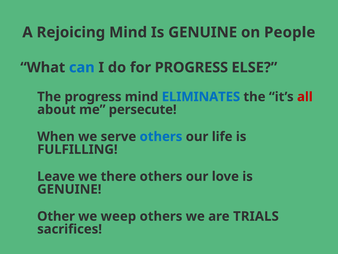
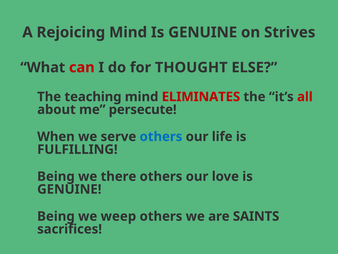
People: People -> Strives (290, 32)
can colour: blue -> red (82, 67)
for PROGRESS: PROGRESS -> THOUGHT (191, 67)
The progress: progress -> teaching (93, 97)
ELIMINATES colour: blue -> red (201, 97)
Leave: Leave -> Being (56, 176)
Other: Other -> Being (56, 216)
TRIALS: TRIALS -> SAINTS (256, 216)
